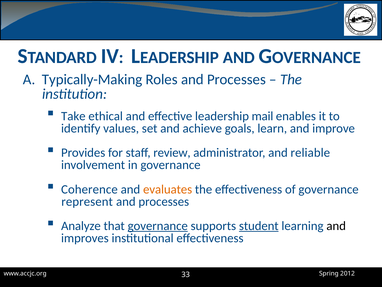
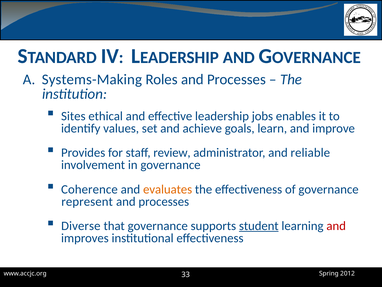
Typically-Making: Typically-Making -> Systems-Making (92, 79)
Take: Take -> Sites (73, 116)
mail: mail -> jobs (262, 116)
Analyze: Analyze -> Diverse (81, 226)
governance underline: present -> none (158, 226)
and colour: black -> red (336, 226)
